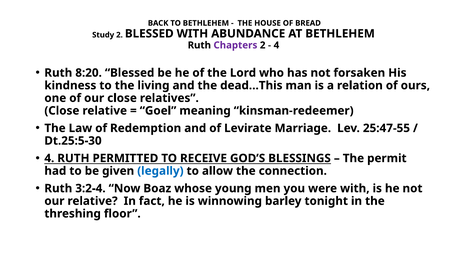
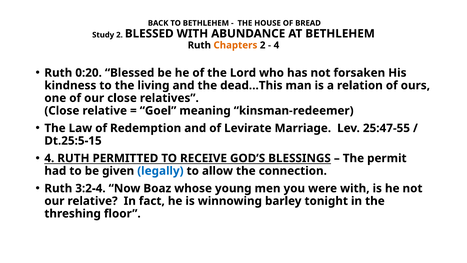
Chapters colour: purple -> orange (235, 45)
8:20: 8:20 -> 0:20 (89, 73)
Dt.25:5-30: Dt.25:5-30 -> Dt.25:5-15 (73, 141)
